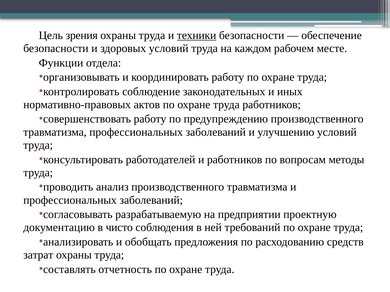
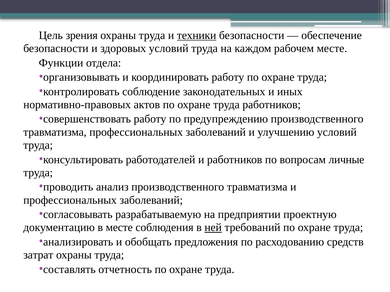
методы: методы -> личные (346, 160)
в чисто: чисто -> месте (119, 228)
ней underline: none -> present (213, 228)
